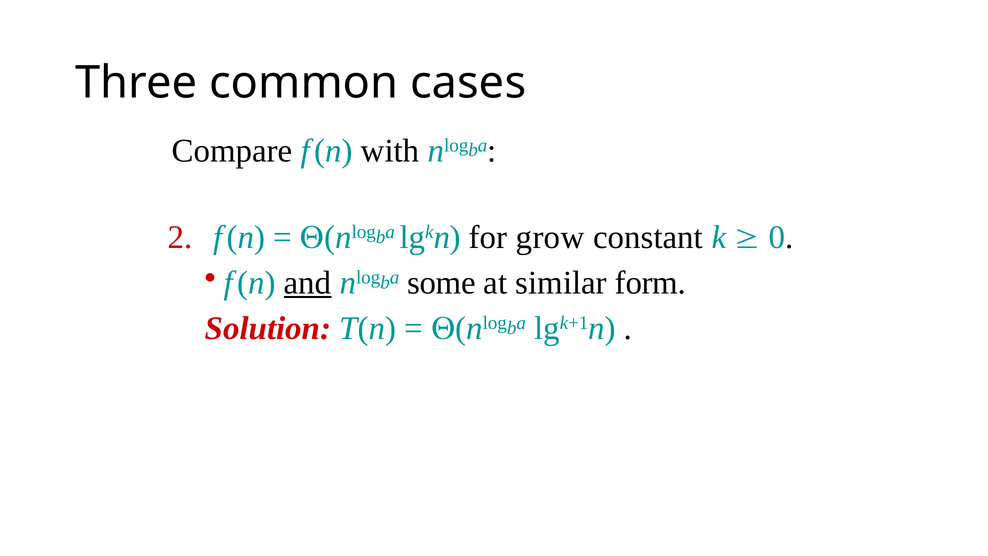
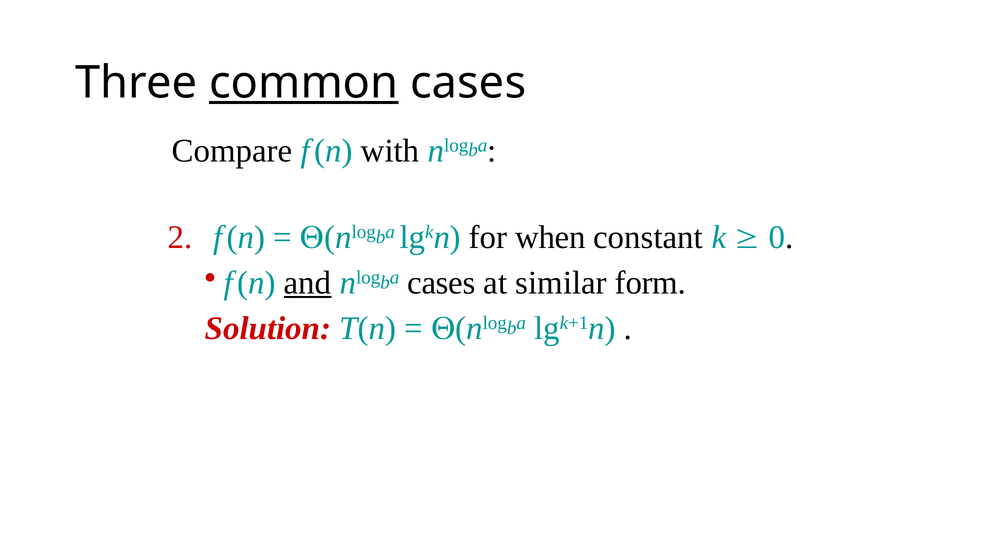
common underline: none -> present (304, 83)
grow: grow -> when (550, 237)
some: some -> cases (441, 283)
